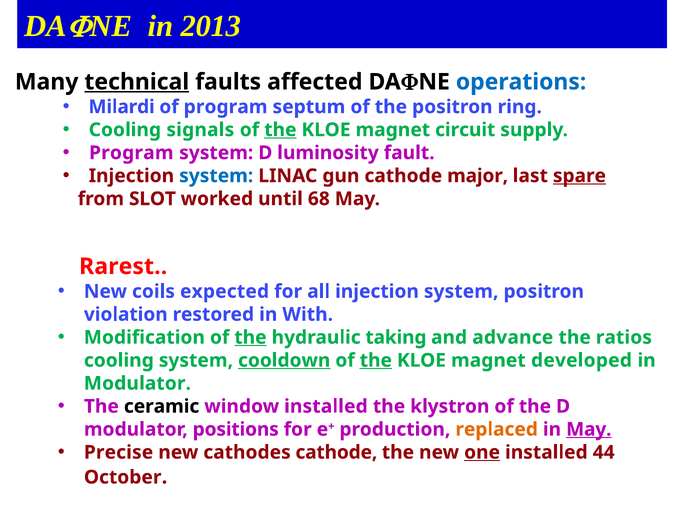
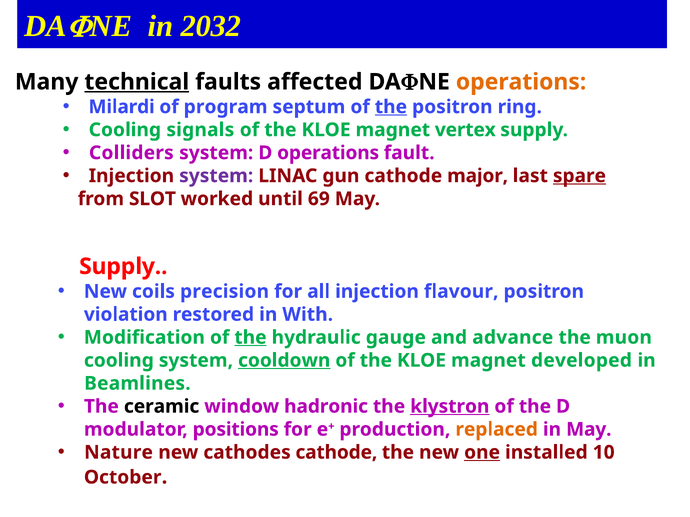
2013: 2013 -> 2032 (211, 26)
operations colour: blue -> orange (521, 82)
the underline: none -> present (391, 107)
the underline: present -> none (280, 130)
circuit: circuit -> vertex (465, 130)
Program: Program -> Colliders (131, 153)
D luminosity: luminosity -> operations (328, 153)
system colour: blue -> purple (216, 176)
68: 68 -> 69 (319, 199)
Rarest: Rarest -> Supply (123, 267)
expected: expected -> precision (225, 292)
all injection system: system -> flavour (461, 292)
taking: taking -> gauge (396, 338)
ratios: ratios -> muon (624, 338)
the underline: present -> none (376, 361)
Modulator: Modulator -> Beamlines (137, 384)
window installed: installed -> hadronic (326, 407)
klystron underline: none -> present (450, 407)
May underline: present -> none (589, 430)
Precise: Precise -> Nature (119, 453)
44: 44 -> 10 (604, 453)
